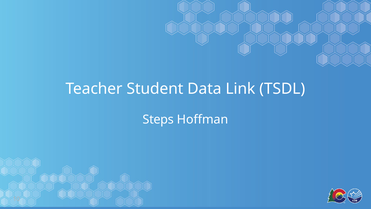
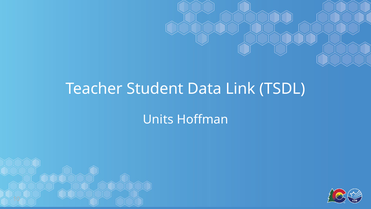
Steps: Steps -> Units (158, 119)
